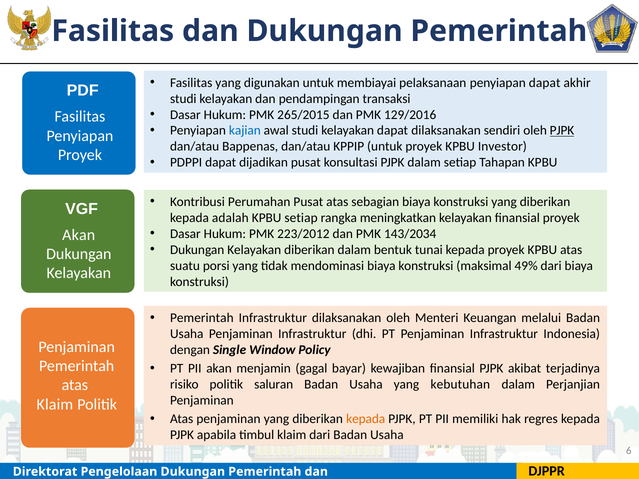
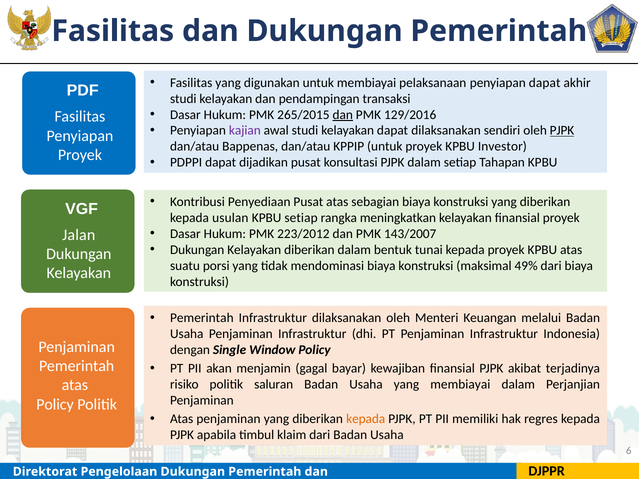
dan underline: none -> present (343, 115)
kajian colour: blue -> purple (245, 131)
Perumahan: Perumahan -> Penyediaan (259, 202)
adalah: adalah -> usulan (230, 218)
143/2034: 143/2034 -> 143/2007 (410, 234)
Akan: Akan -> Jalan (79, 235)
yang kebutuhan: kebutuhan -> membiayai (460, 385)
Klaim: Klaim -> Policy (55, 405)
